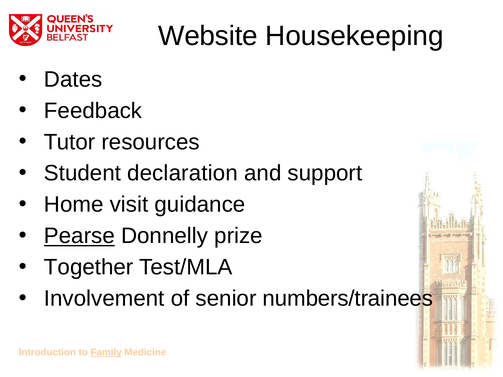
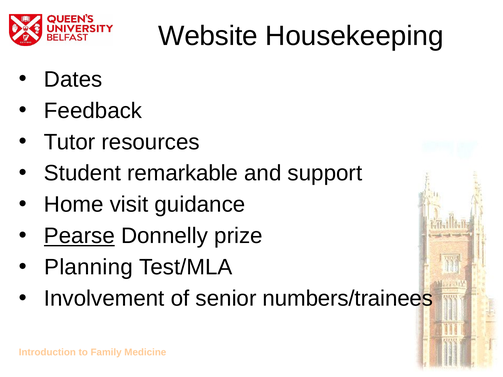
declaration: declaration -> remarkable (183, 173)
Together: Together -> Planning (89, 267)
Family underline: present -> none (106, 353)
